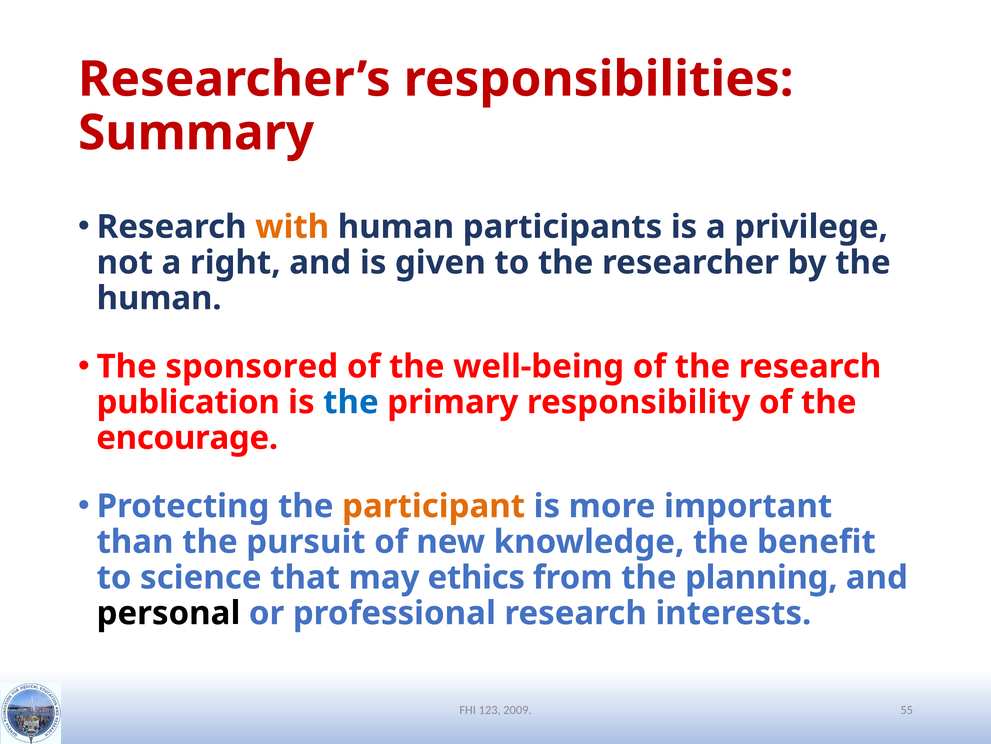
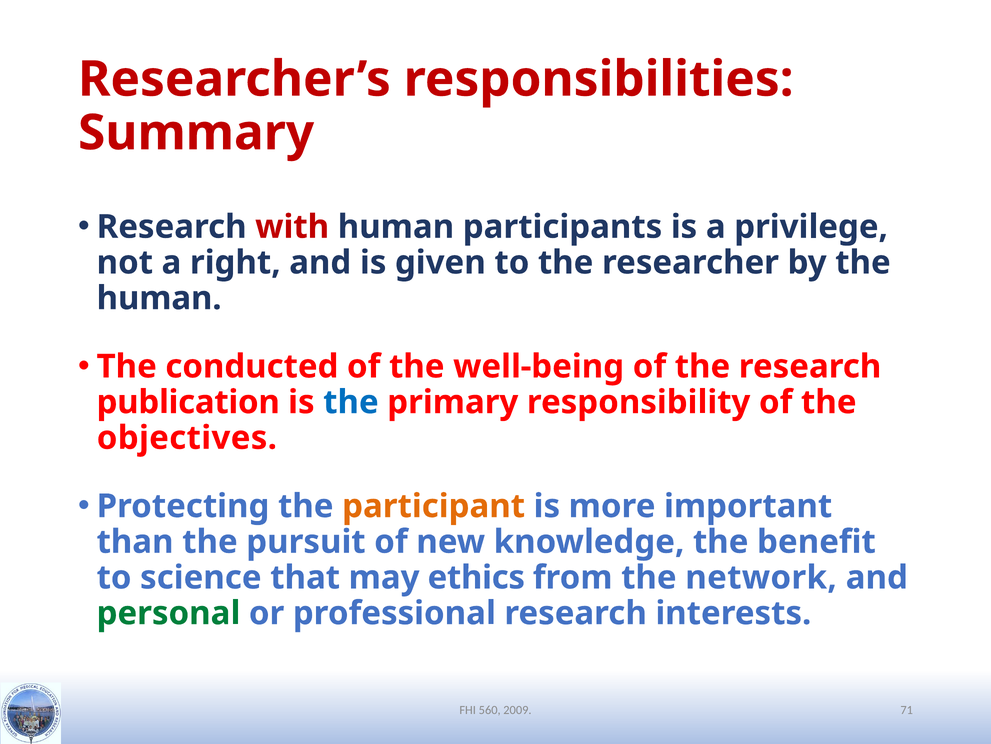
with colour: orange -> red (292, 227)
sponsored: sponsored -> conducted (252, 366)
encourage: encourage -> objectives (187, 438)
planning: planning -> network (761, 577)
personal colour: black -> green (168, 613)
123: 123 -> 560 (490, 709)
55: 55 -> 71 (907, 709)
